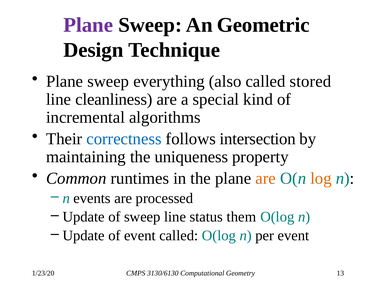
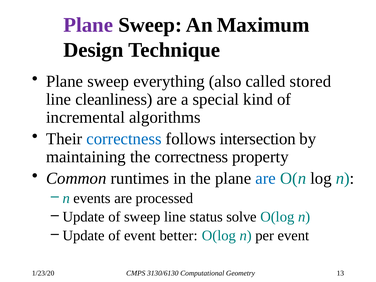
Geometric: Geometric -> Maximum (263, 25)
the uniqueness: uniqueness -> correctness (191, 157)
are colour: orange -> blue (266, 178)
log colour: orange -> black (321, 178)
them: them -> solve (242, 217)
event called: called -> better (179, 236)
